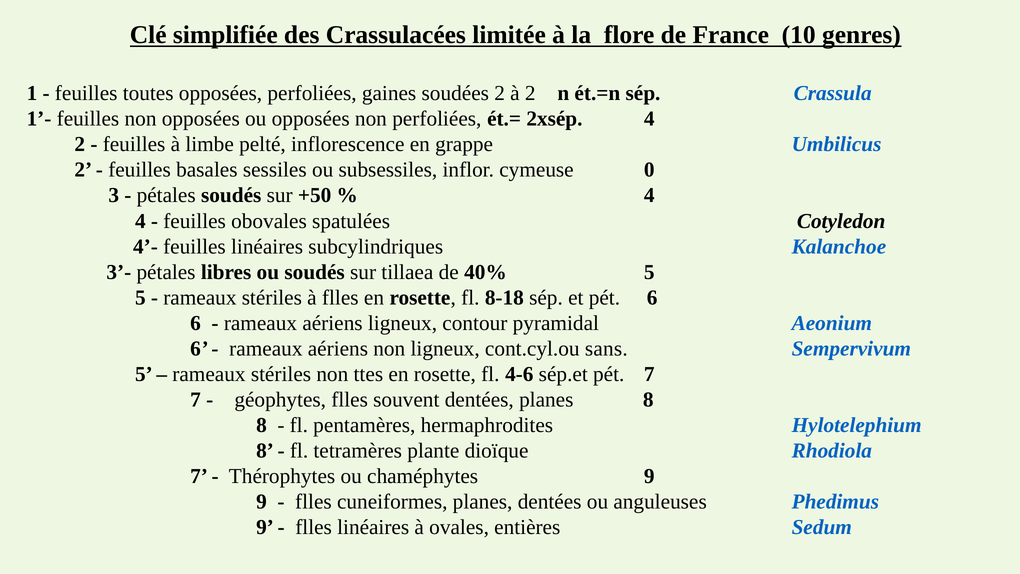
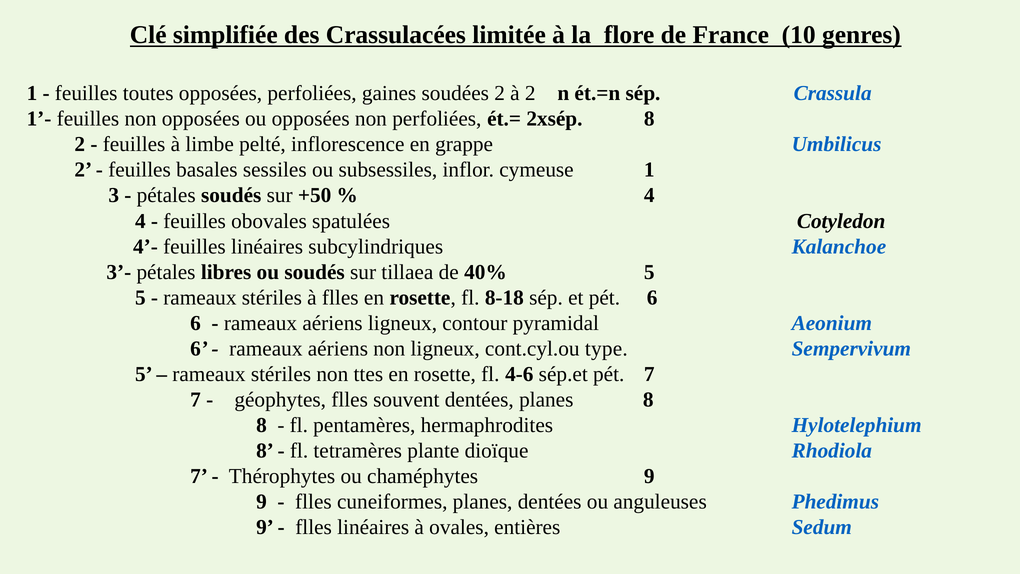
2xsép 4: 4 -> 8 (649, 119)
cymeuse 0: 0 -> 1 (649, 170)
sans: sans -> type (606, 348)
